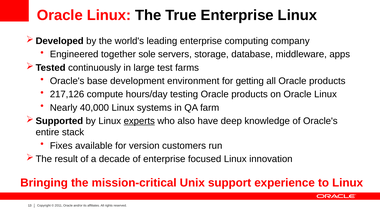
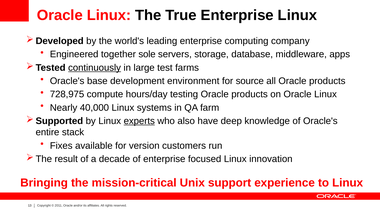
continuously underline: none -> present (95, 68)
getting: getting -> source (250, 81)
217,126: 217,126 -> 728,975 (67, 94)
